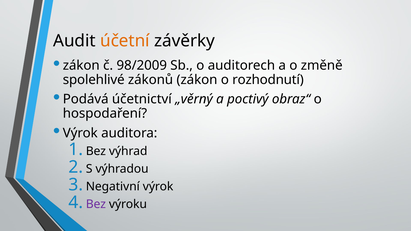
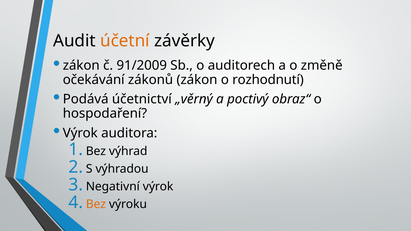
98/2009: 98/2009 -> 91/2009 (142, 66)
spolehlivé: spolehlivé -> očekávání (94, 80)
Bez colour: purple -> orange (96, 204)
